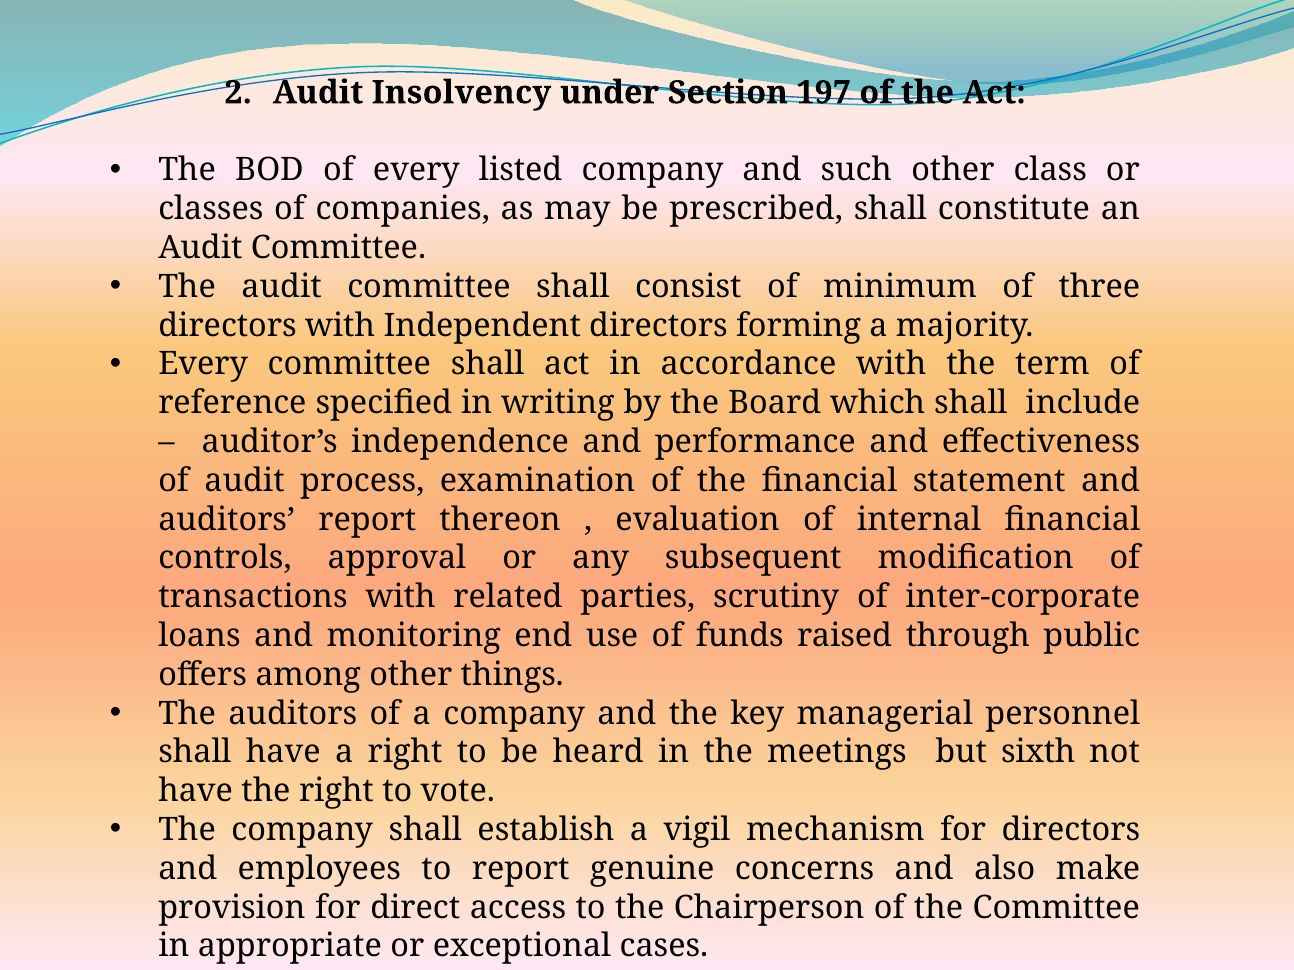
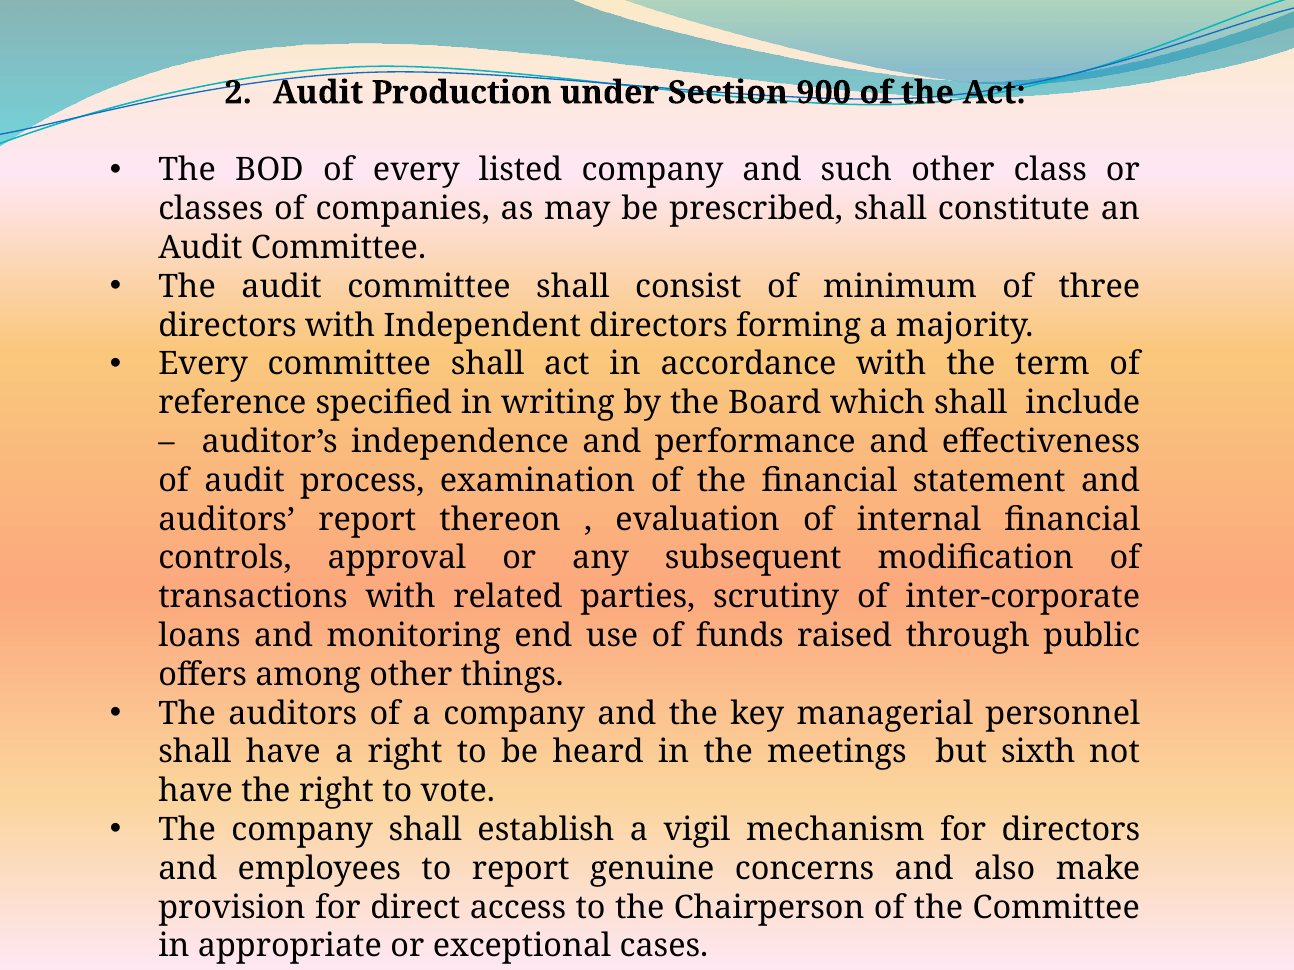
Insolvency: Insolvency -> Production (462, 93)
197: 197 -> 900 (824, 93)
